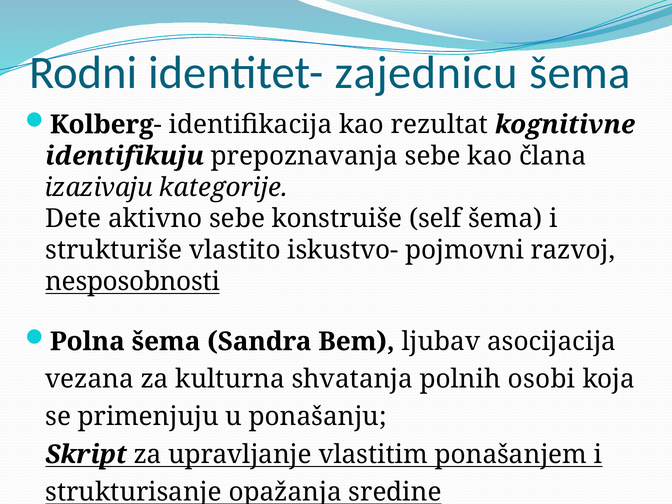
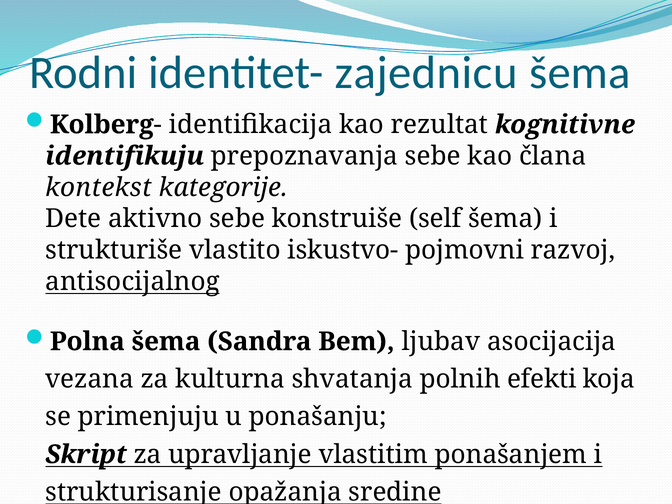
izazivaju: izazivaju -> kontekst (99, 187)
nesposobnosti: nesposobnosti -> antisocijalnog (133, 282)
osobi: osobi -> efekti (542, 379)
